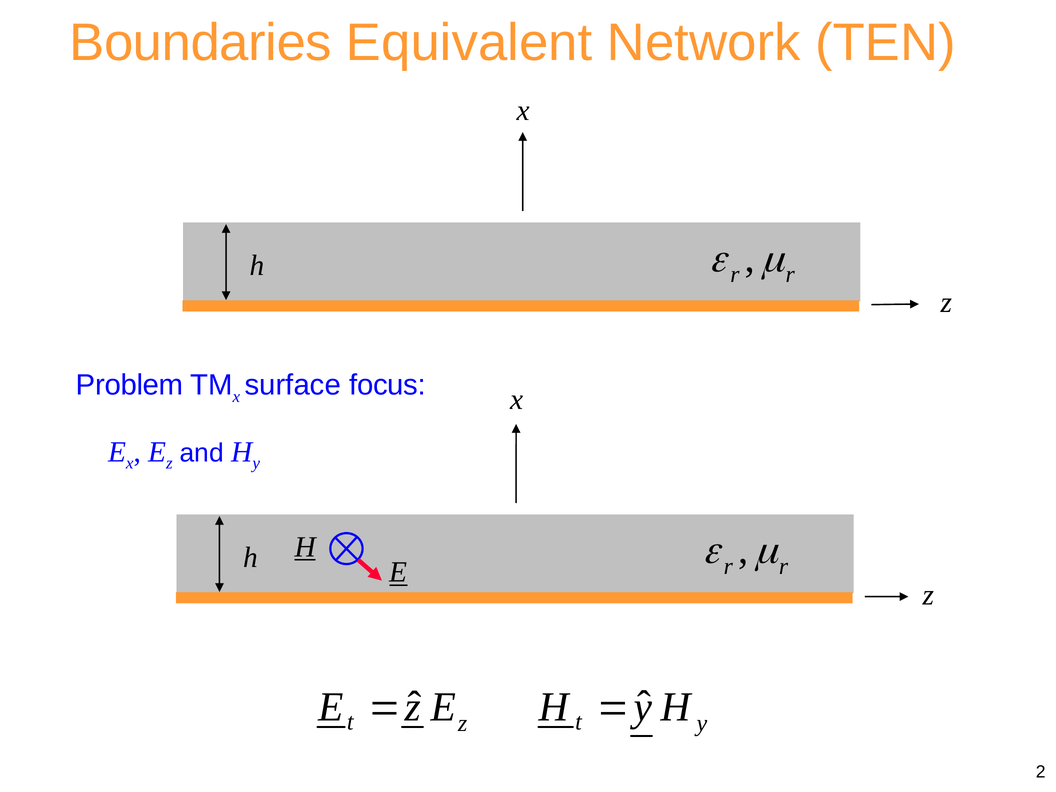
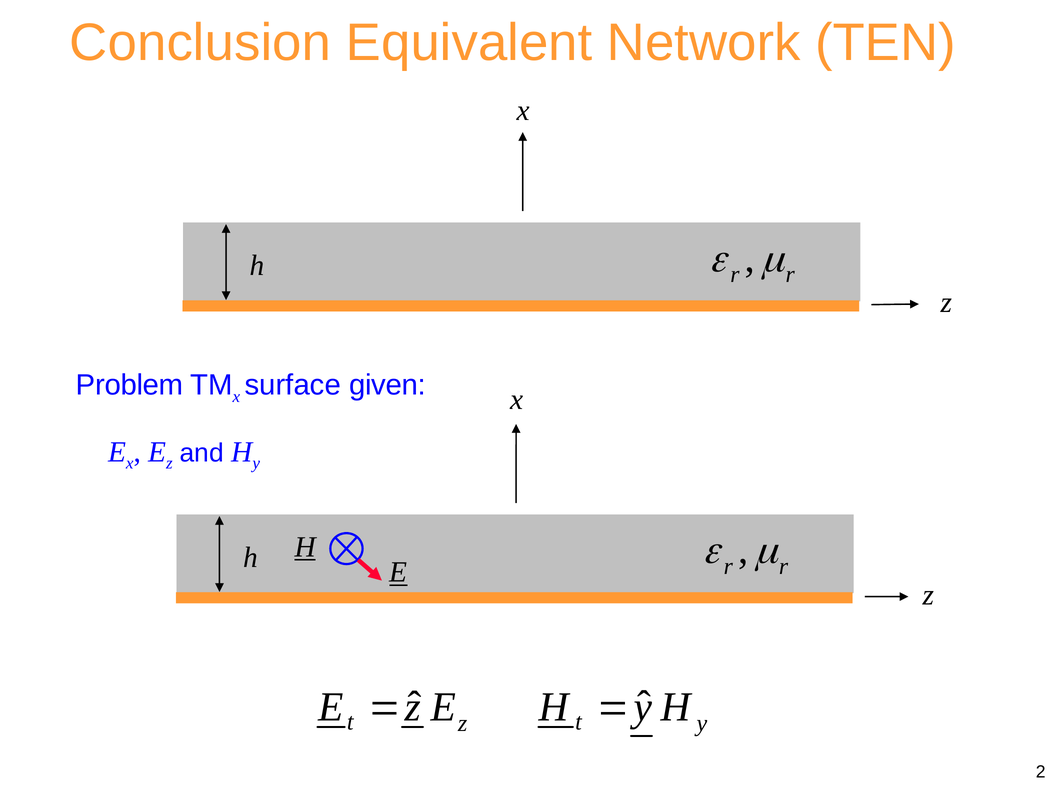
Boundaries: Boundaries -> Conclusion (200, 43)
focus: focus -> given (388, 385)
